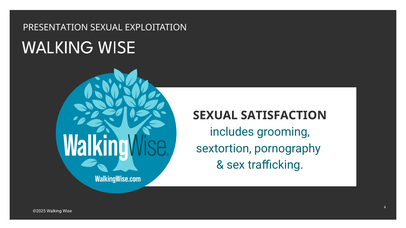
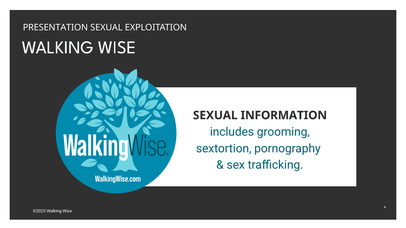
SATISFACTION: SATISFACTION -> INFORMATION (284, 116)
